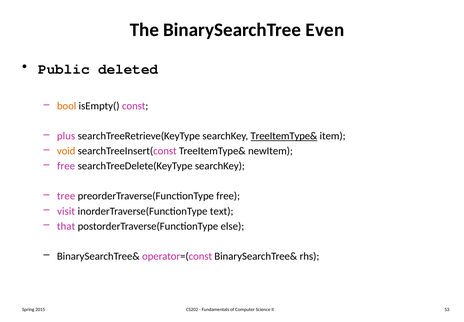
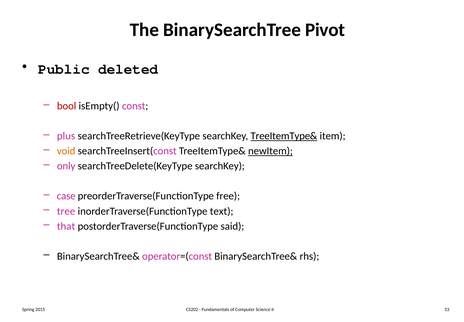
Even: Even -> Pivot (325, 30)
bool colour: orange -> red (67, 106)
newItem underline: none -> present (270, 151)
free: free -> only (66, 166)
tree: tree -> case (66, 196)
visit: visit -> tree (66, 211)
else: else -> said (232, 226)
